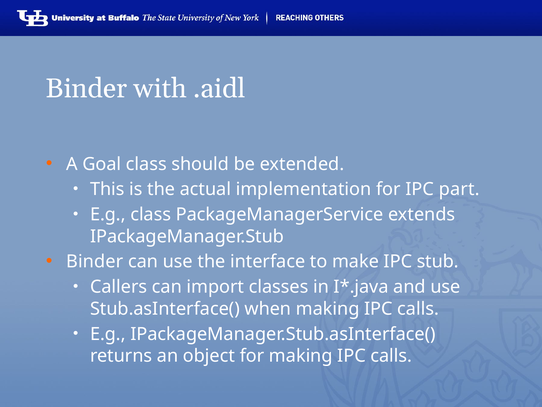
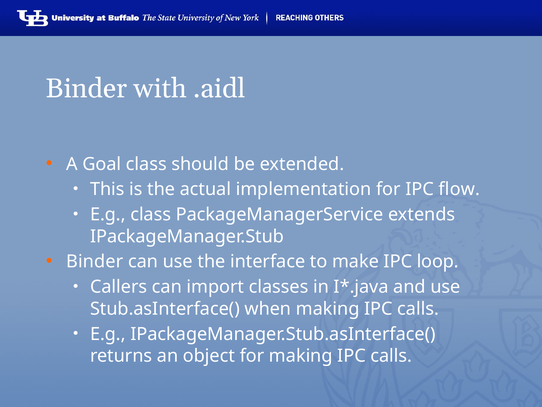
part: part -> flow (459, 189)
stub: stub -> loop (438, 261)
